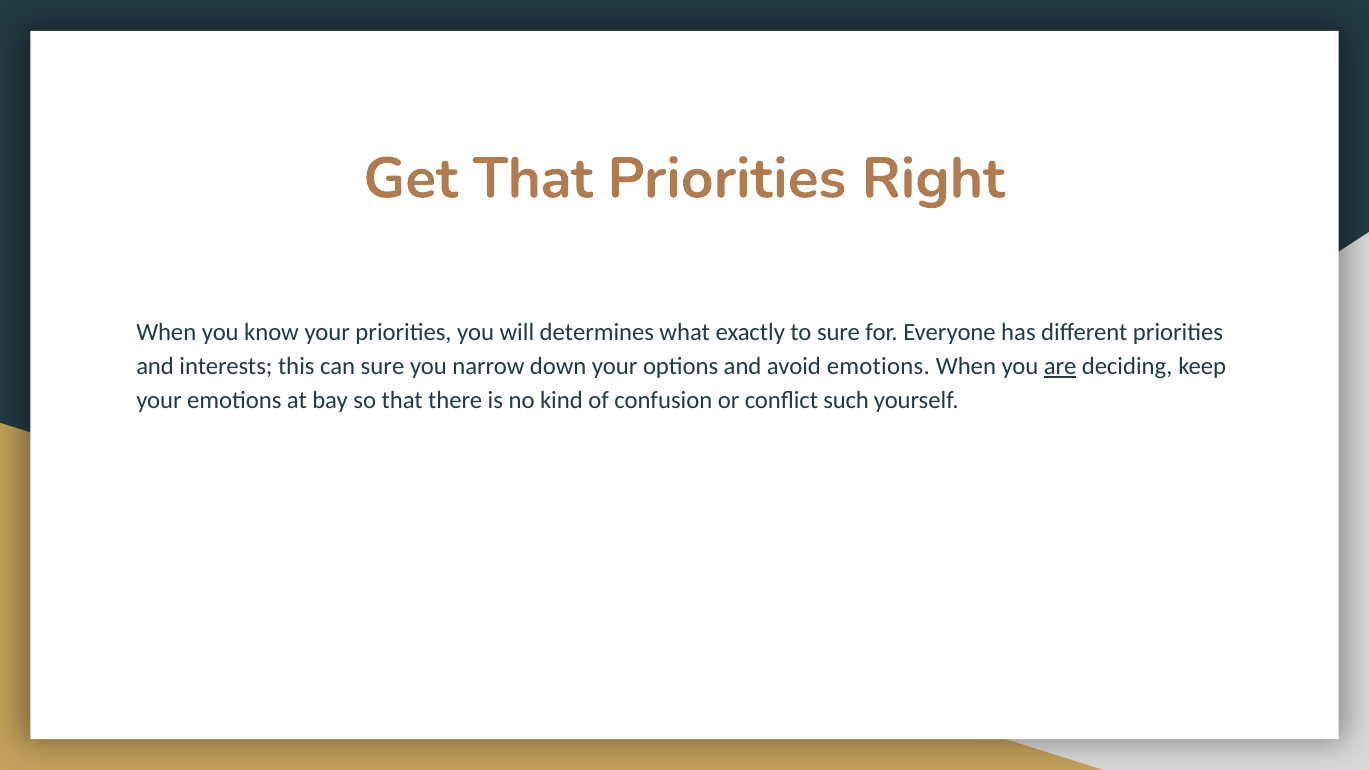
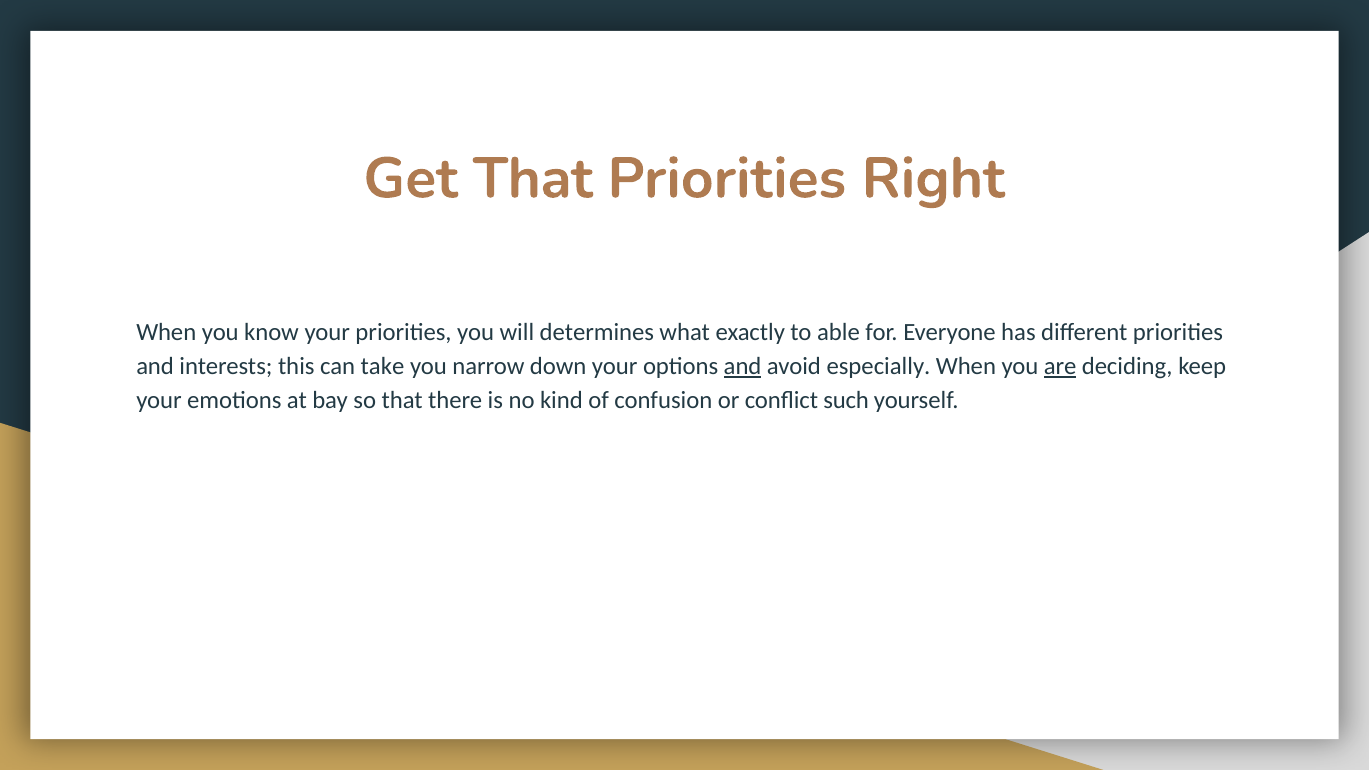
to sure: sure -> able (838, 333)
can sure: sure -> take (382, 367)
and underline: none -> present (743, 367)
avoid emotions: emotions -> especially (878, 367)
